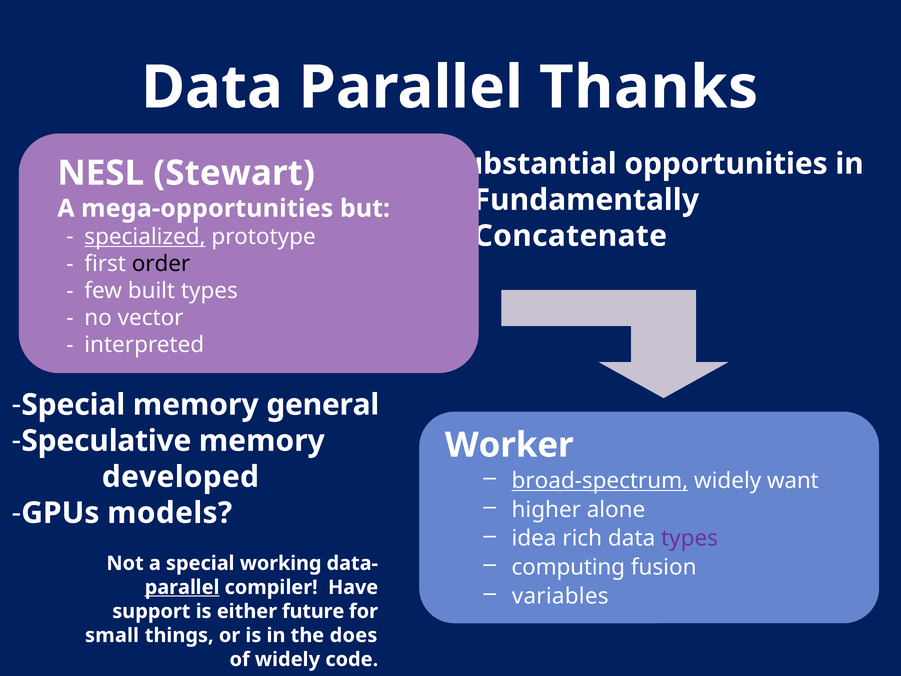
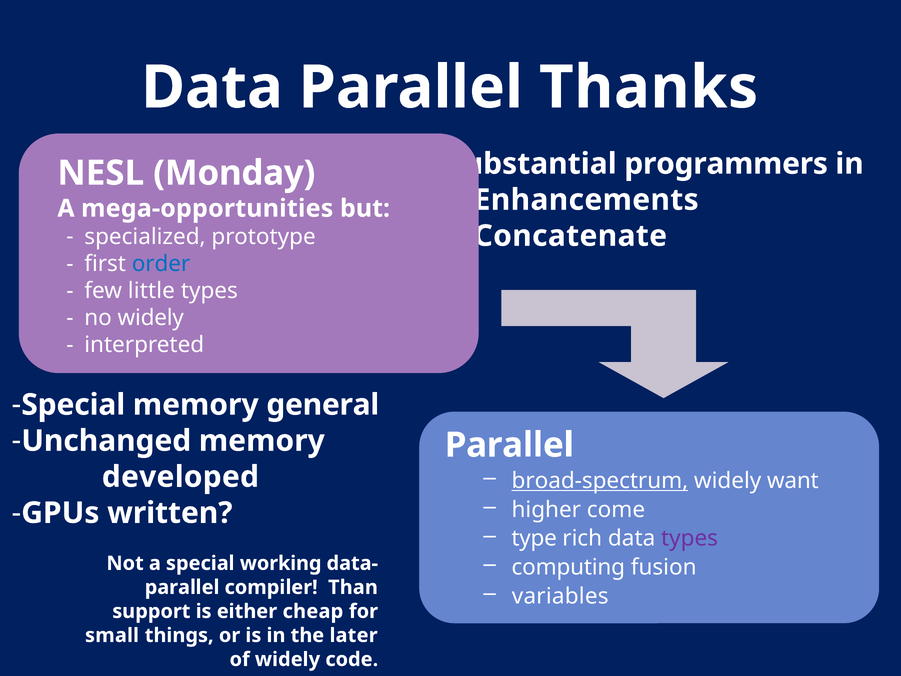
opportunities: opportunities -> programmers (726, 164)
Stewart: Stewart -> Monday (234, 173)
Fundamentally: Fundamentally -> Enhancements (586, 200)
specialized underline: present -> none (145, 237)
order colour: black -> blue (161, 264)
built: built -> little (151, 291)
no vector: vector -> widely (151, 318)
Speculative: Speculative -> Unchanged (106, 441)
Worker: Worker -> Parallel (509, 445)
alone: alone -> come (616, 509)
models: models -> written (170, 513)
idea: idea -> type (534, 538)
parallel underline: present -> none (182, 587)
Have: Have -> Than (353, 587)
future: future -> cheap (313, 611)
does: does -> later (354, 635)
